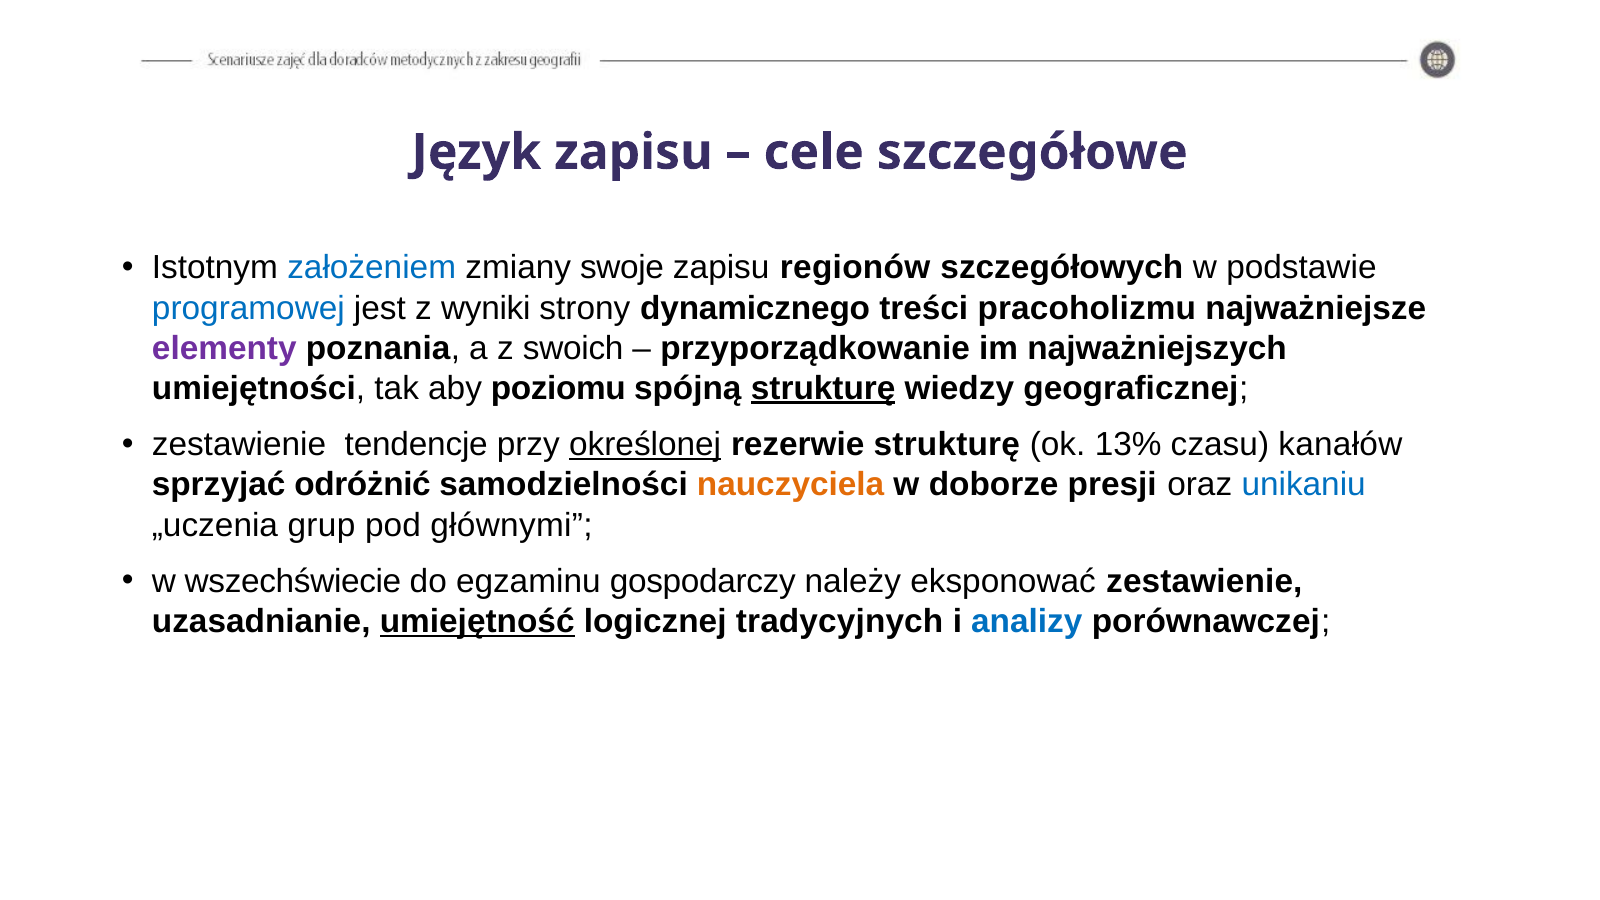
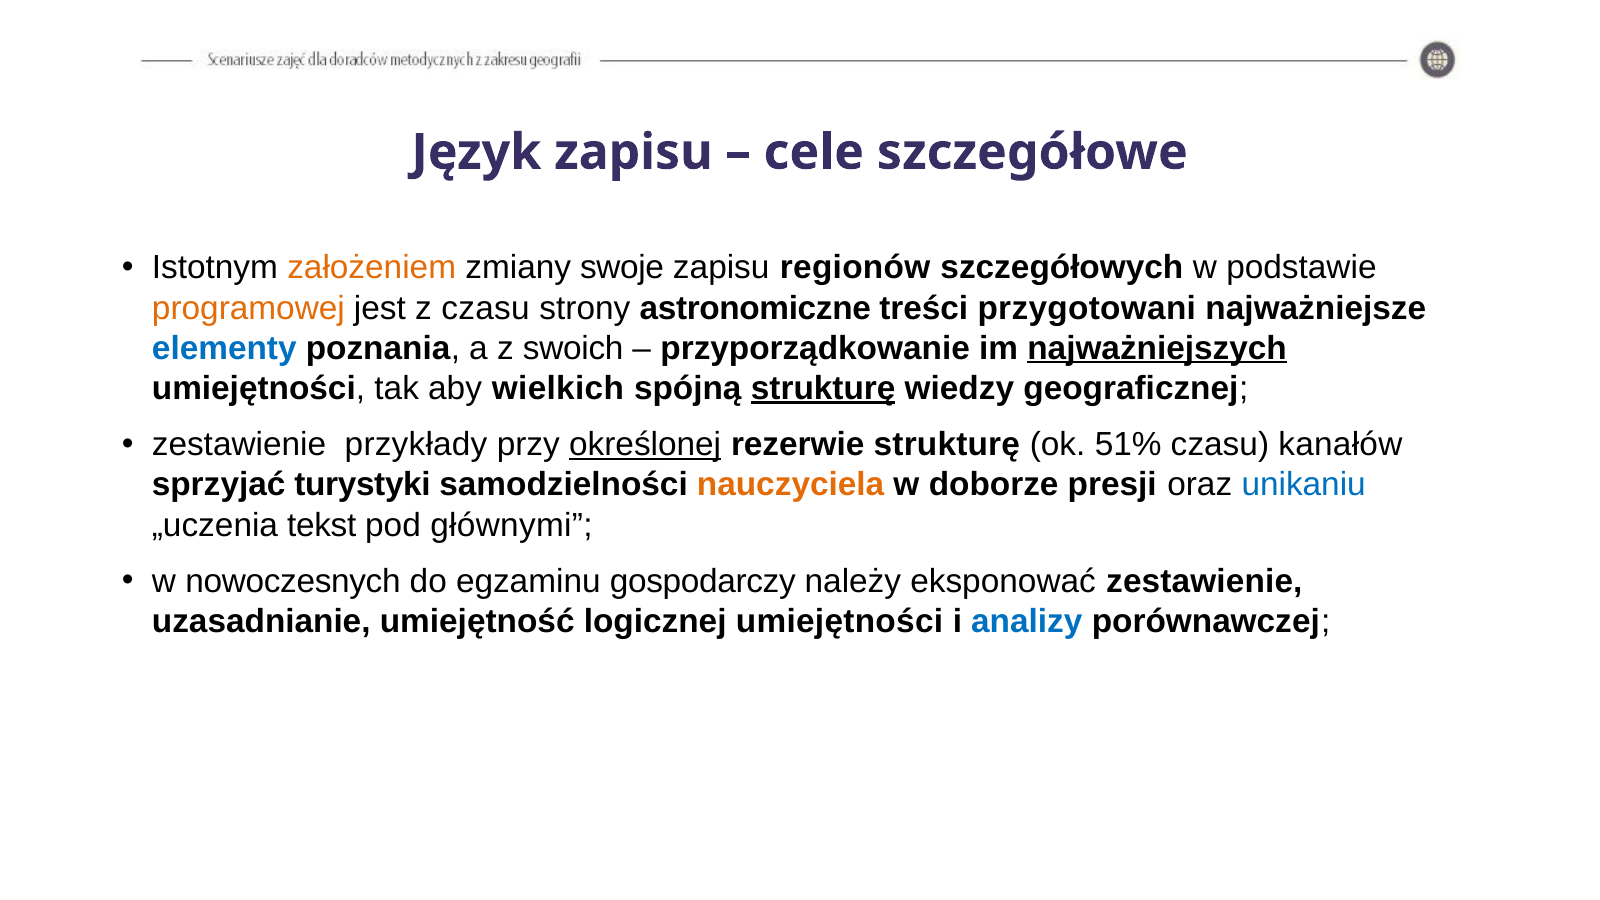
założeniem colour: blue -> orange (372, 268)
programowej colour: blue -> orange (248, 308)
z wyniki: wyniki -> czasu (485, 308)
dynamicznego: dynamicznego -> astronomiczne (755, 308)
pracoholizmu: pracoholizmu -> przygotowani (1087, 308)
elementy colour: purple -> blue (224, 348)
najważniejszych underline: none -> present (1157, 348)
poziomu: poziomu -> wielkich (558, 388)
tendencje: tendencje -> przykłady (416, 445)
13%: 13% -> 51% (1128, 445)
odróżnić: odróżnić -> turystyki (363, 485)
grup: grup -> tekst (322, 525)
wszechświecie: wszechświecie -> nowoczesnych (293, 582)
umiejętność underline: present -> none (477, 622)
logicznej tradycyjnych: tradycyjnych -> umiejętności (839, 622)
